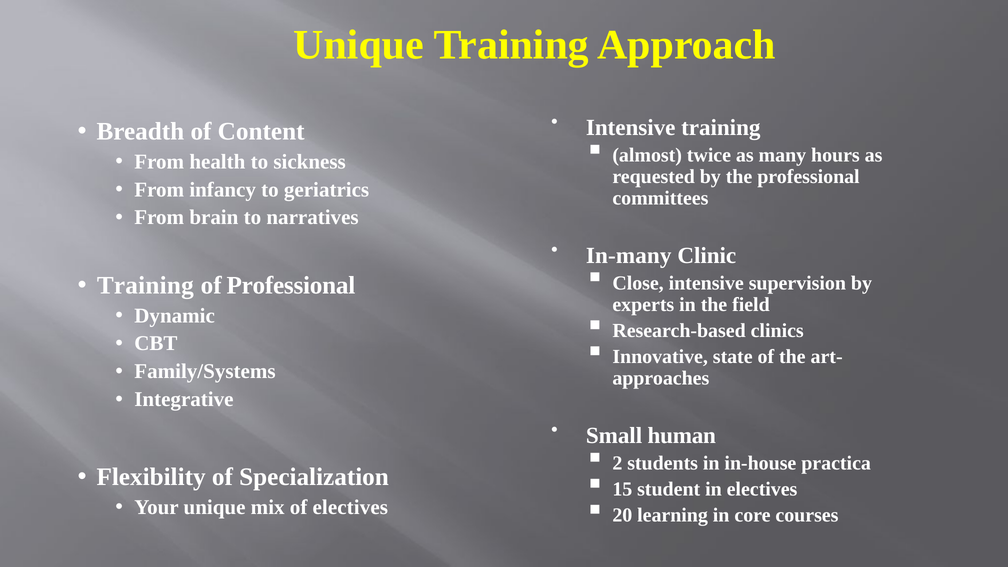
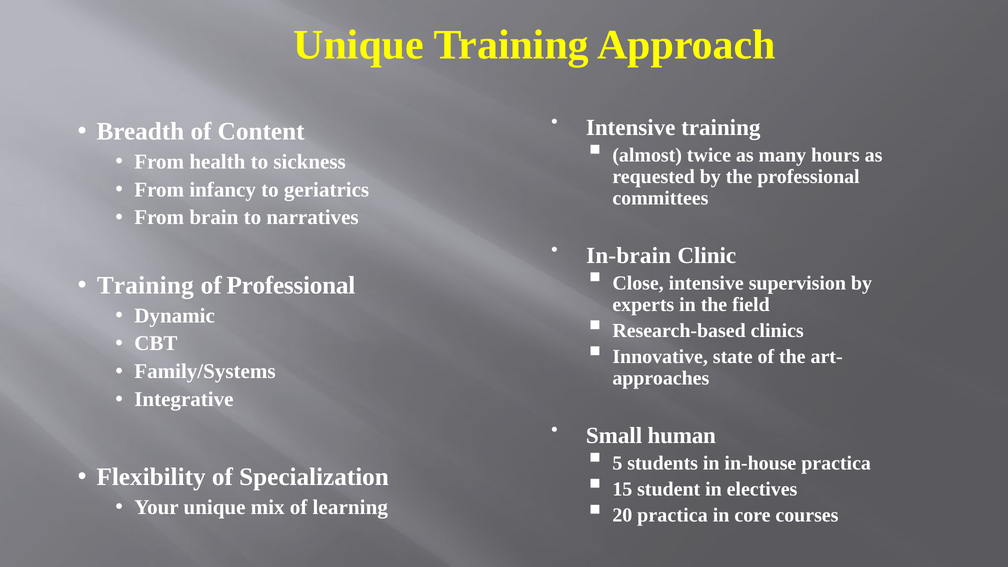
In-many: In-many -> In-brain (629, 256)
2: 2 -> 5 (617, 463)
of electives: electives -> learning (350, 507)
20 learning: learning -> practica (672, 515)
